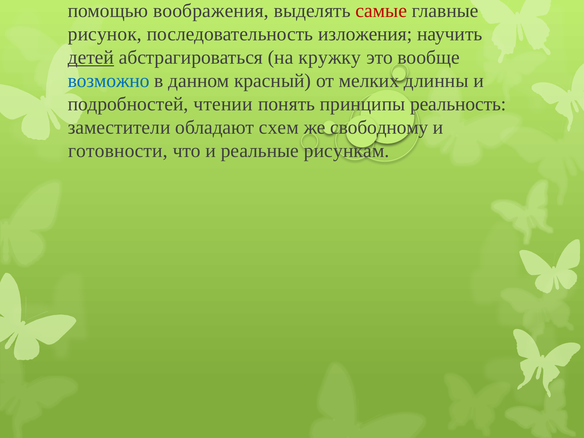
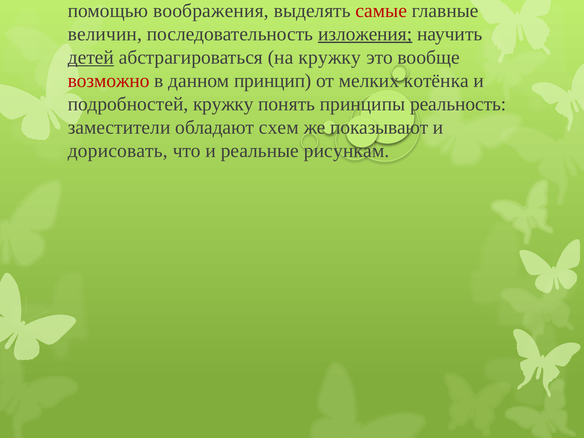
рисунок: рисунок -> величин (105, 34)
изложения underline: none -> present (365, 34)
возможно colour: blue -> red (109, 81)
красный: красный -> принцип (273, 81)
длинны: длинны -> котёнка (436, 81)
подробностей чтении: чтении -> кружку (223, 104)
свободному: свободному -> показывают (379, 127)
готовности: готовности -> дорисовать (118, 151)
